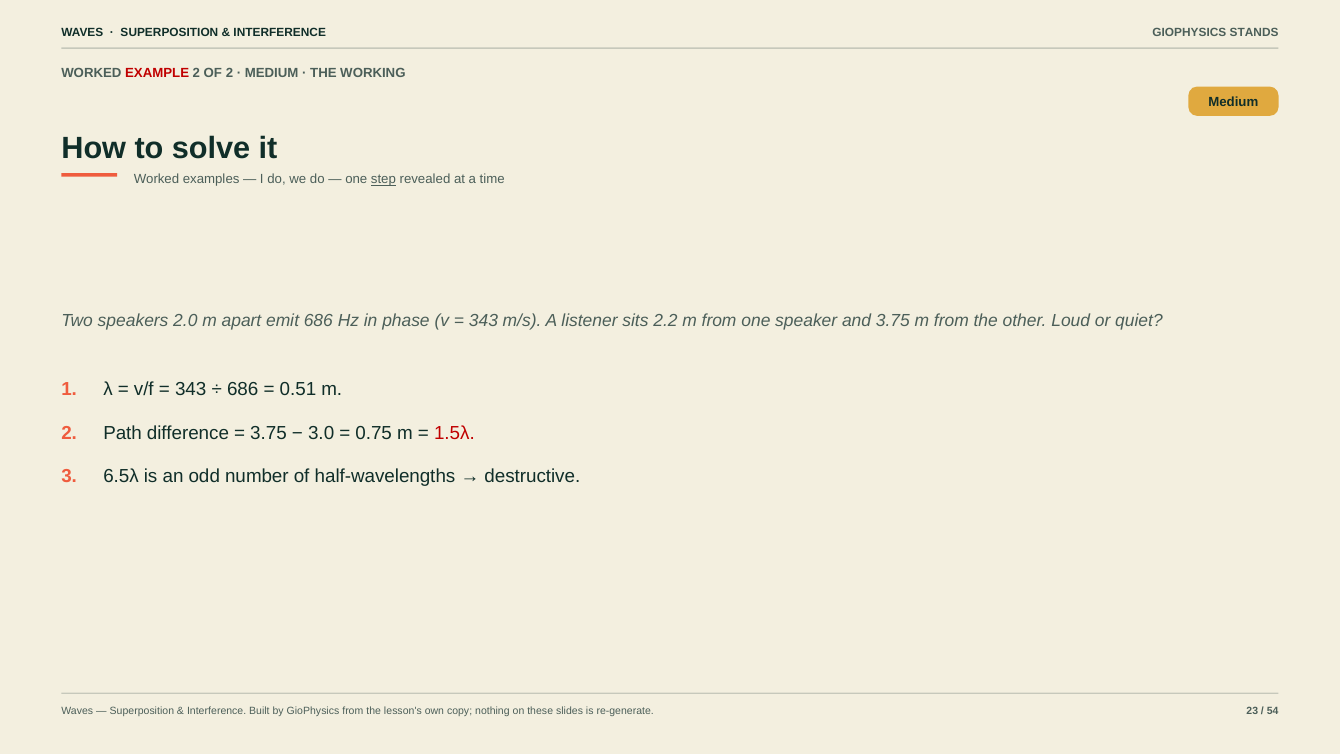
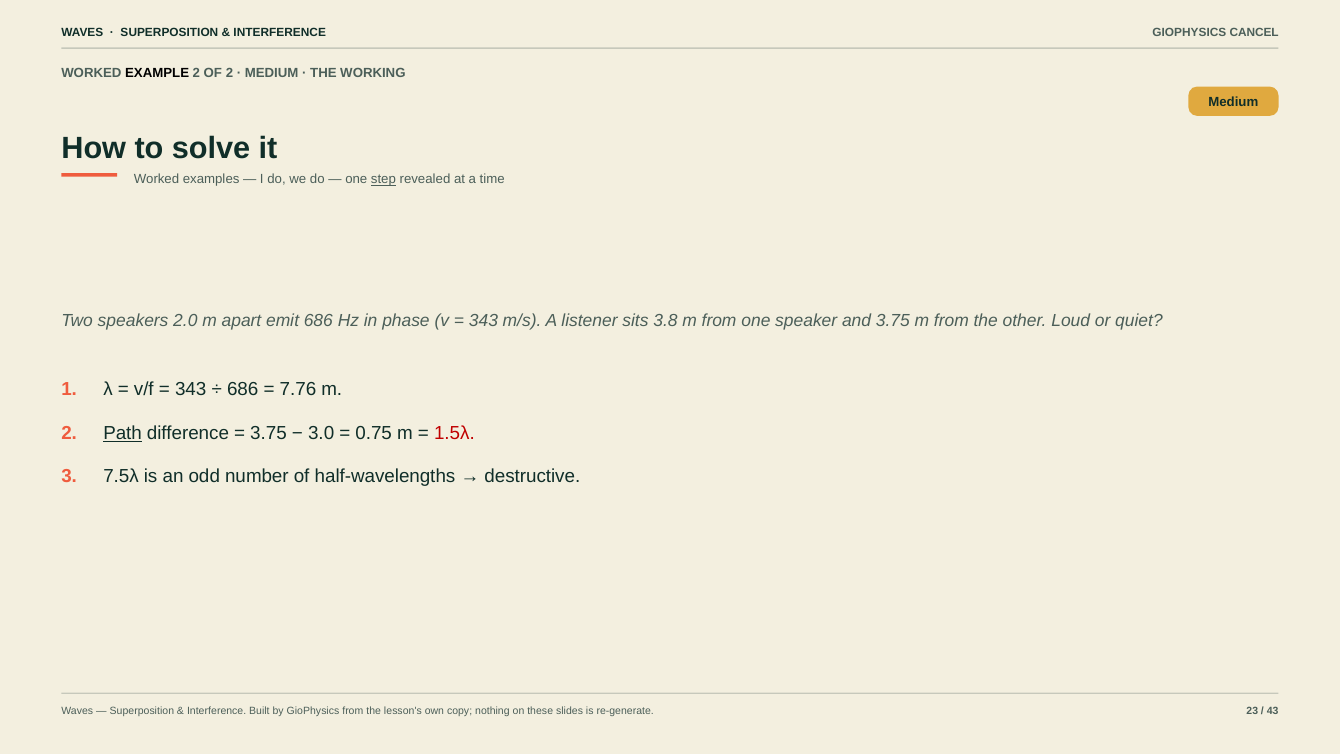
STANDS: STANDS -> CANCEL (1254, 33)
EXAMPLE colour: red -> black (157, 73)
2.2: 2.2 -> 3.8 (665, 321)
0.51: 0.51 -> 7.76 (298, 390)
Path underline: none -> present (123, 433)
6.5λ: 6.5λ -> 7.5λ (121, 476)
54: 54 -> 43 (1273, 710)
